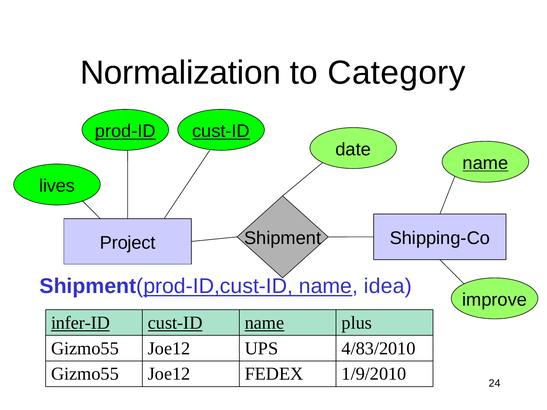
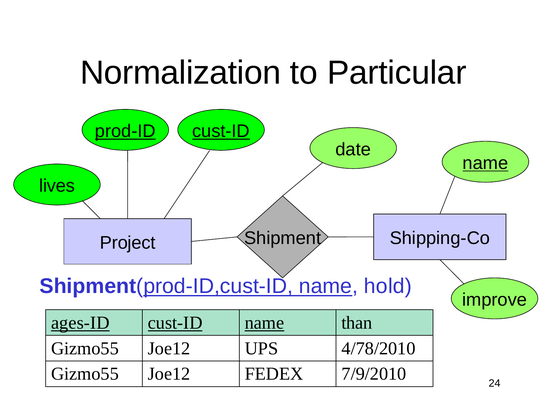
Category: Category -> Particular (397, 73)
idea: idea -> hold (388, 286)
infer-ID: infer-ID -> ages-ID (80, 323)
plus: plus -> than (357, 323)
4/83/2010: 4/83/2010 -> 4/78/2010 (379, 349)
1/9/2010: 1/9/2010 -> 7/9/2010 (374, 374)
